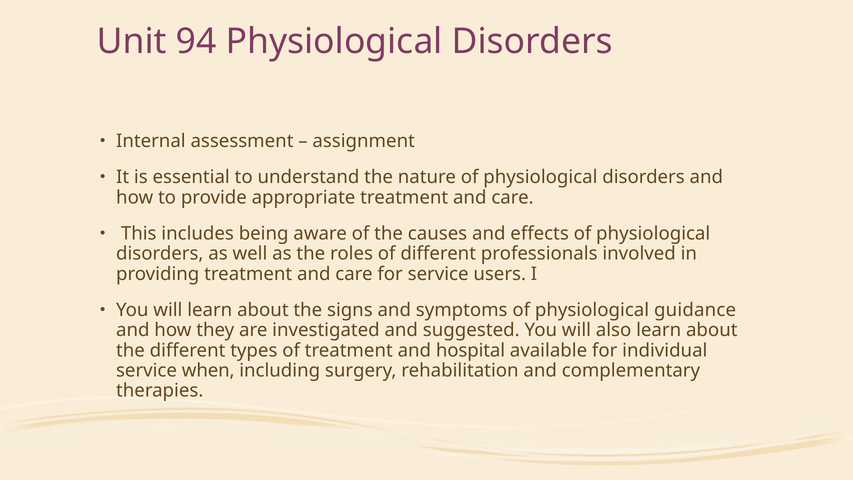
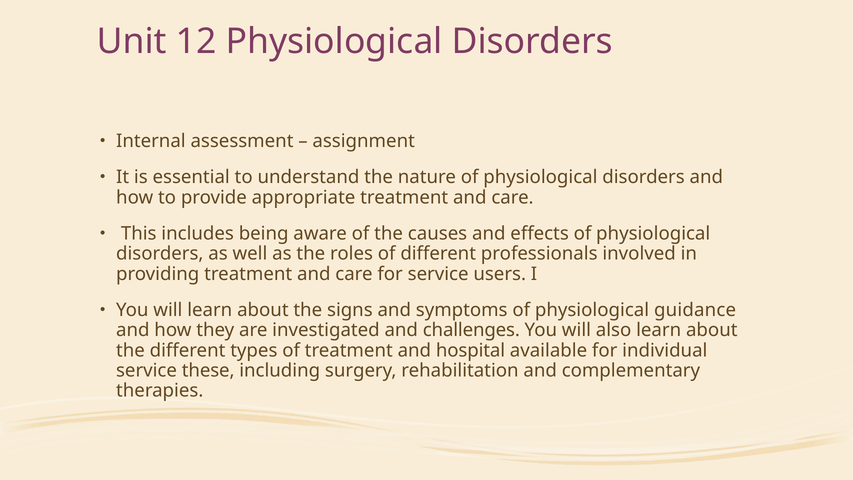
94: 94 -> 12 (196, 41)
suggested: suggested -> challenges (471, 330)
when: when -> these (208, 370)
